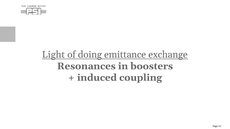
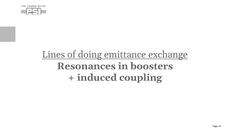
Light: Light -> Lines (54, 55)
